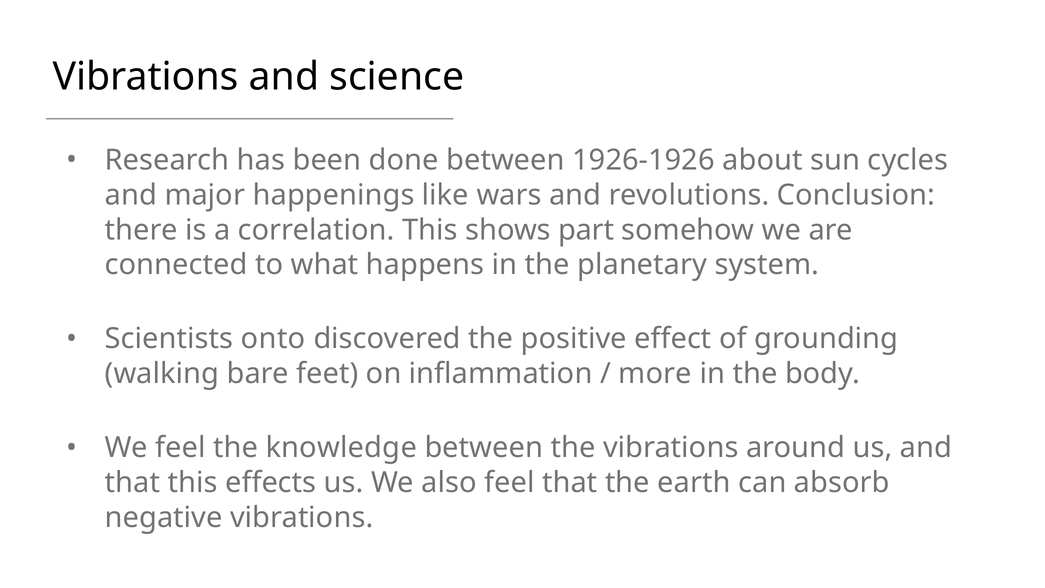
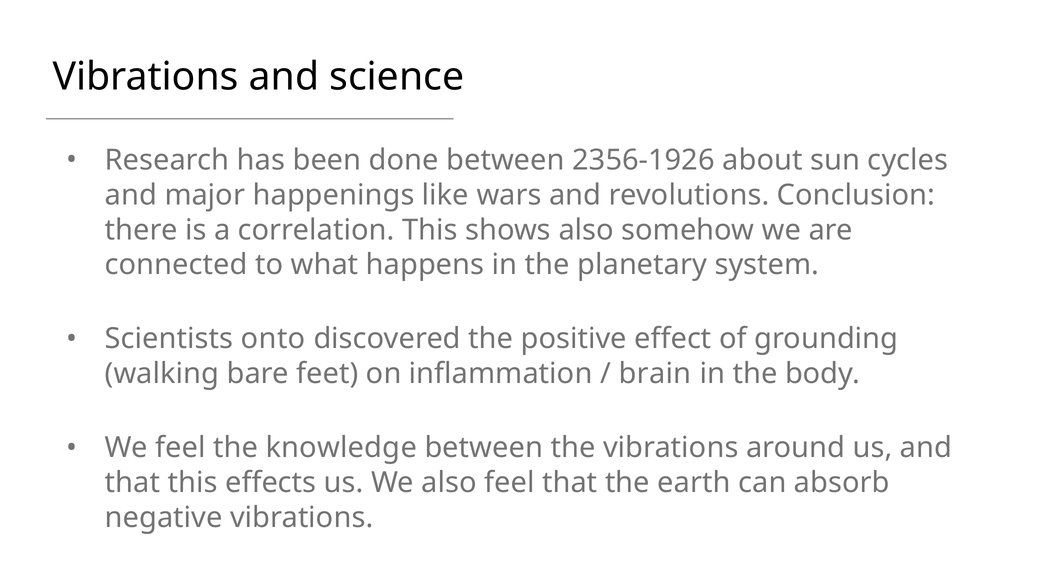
1926-1926: 1926-1926 -> 2356-1926 (643, 160)
shows part: part -> also (586, 230)
more: more -> brain (655, 374)
